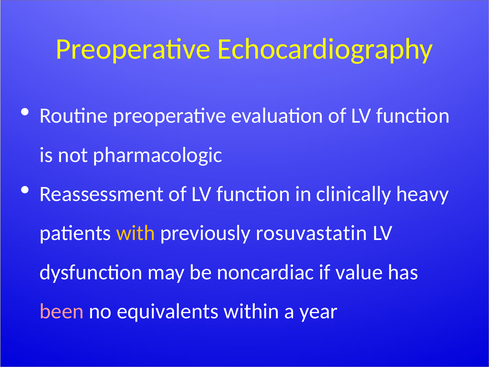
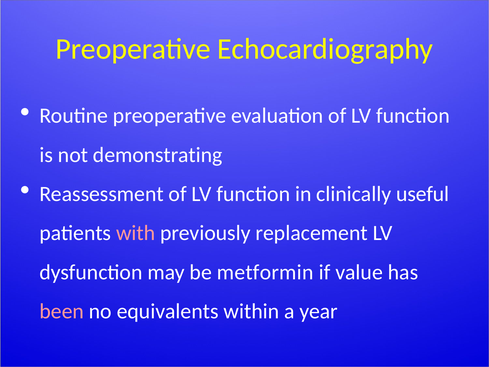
pharmacologic: pharmacologic -> demonstrating (158, 155)
heavy: heavy -> useful (423, 194)
with colour: yellow -> pink (136, 233)
rosuvastatin: rosuvastatin -> replacement (312, 233)
noncardiac: noncardiac -> metformin (265, 272)
